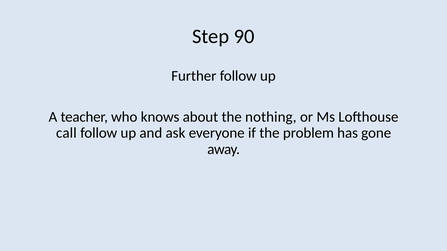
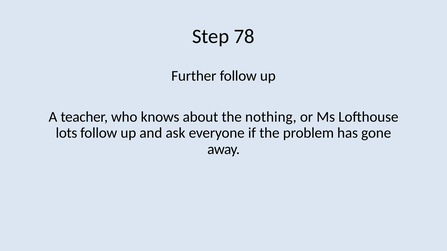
90: 90 -> 78 (244, 37)
call: call -> lots (67, 133)
